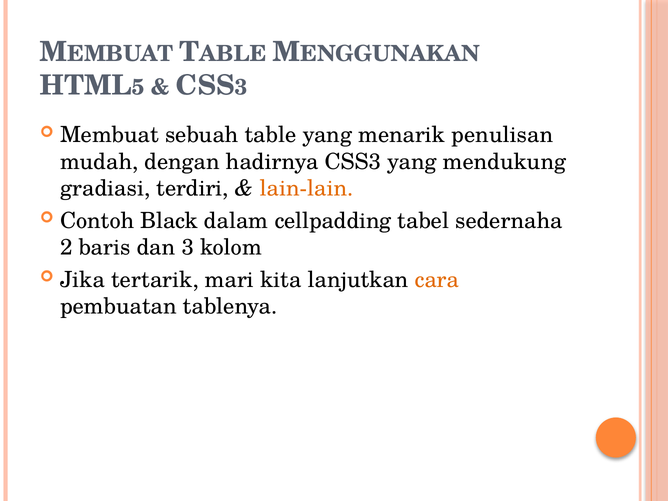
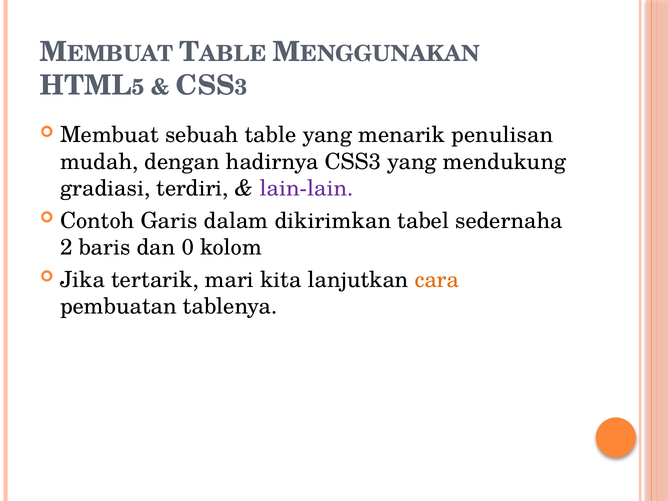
lain-lain colour: orange -> purple (307, 189)
Black: Black -> Garis (169, 221)
cellpadding: cellpadding -> dikirimkan (333, 221)
dan 3: 3 -> 0 (188, 248)
